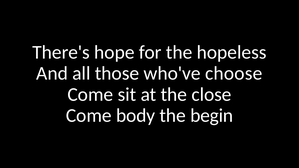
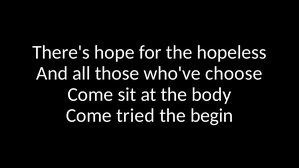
close: close -> body (211, 94)
body: body -> tried (135, 116)
